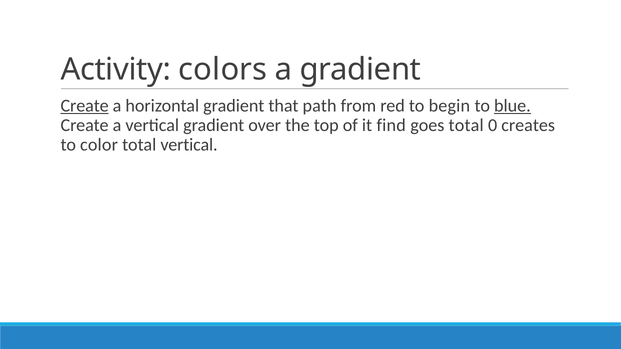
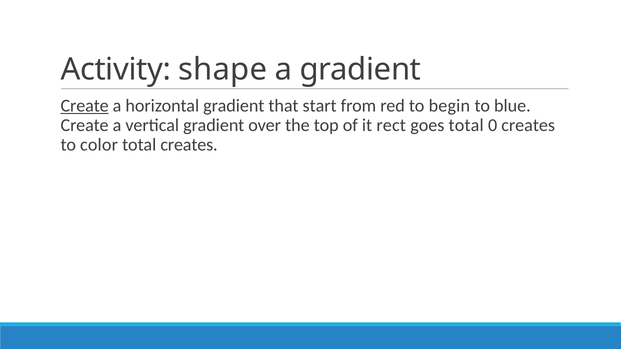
colors: colors -> shape (223, 70)
path: path -> start (320, 106)
blue underline: present -> none (512, 106)
find: find -> rect (391, 126)
total vertical: vertical -> creates (189, 145)
